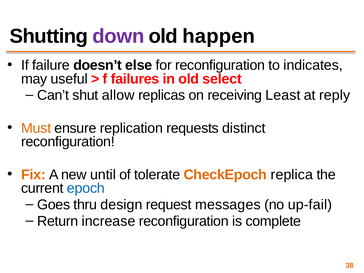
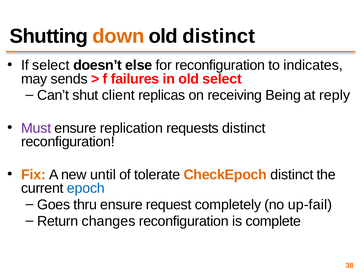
down colour: purple -> orange (118, 36)
old happen: happen -> distinct (219, 36)
If failure: failure -> select (51, 65)
useful: useful -> sends (69, 79)
allow: allow -> client (118, 95)
Least: Least -> Being (283, 95)
Must colour: orange -> purple (36, 128)
CheckEpoch replica: replica -> distinct (292, 175)
thru design: design -> ensure (122, 205)
messages: messages -> completely (228, 205)
increase: increase -> changes (109, 221)
